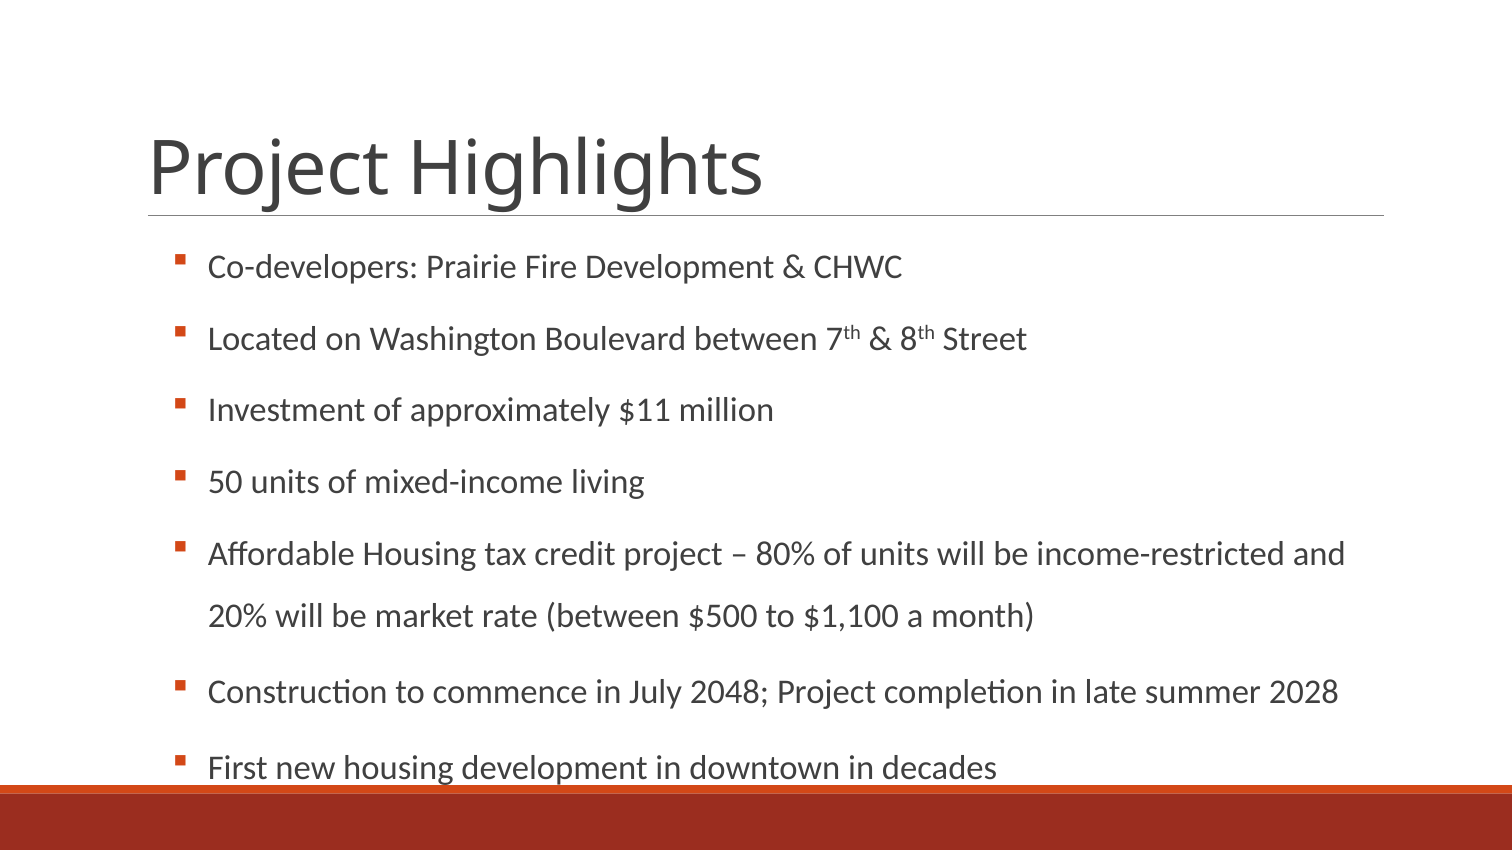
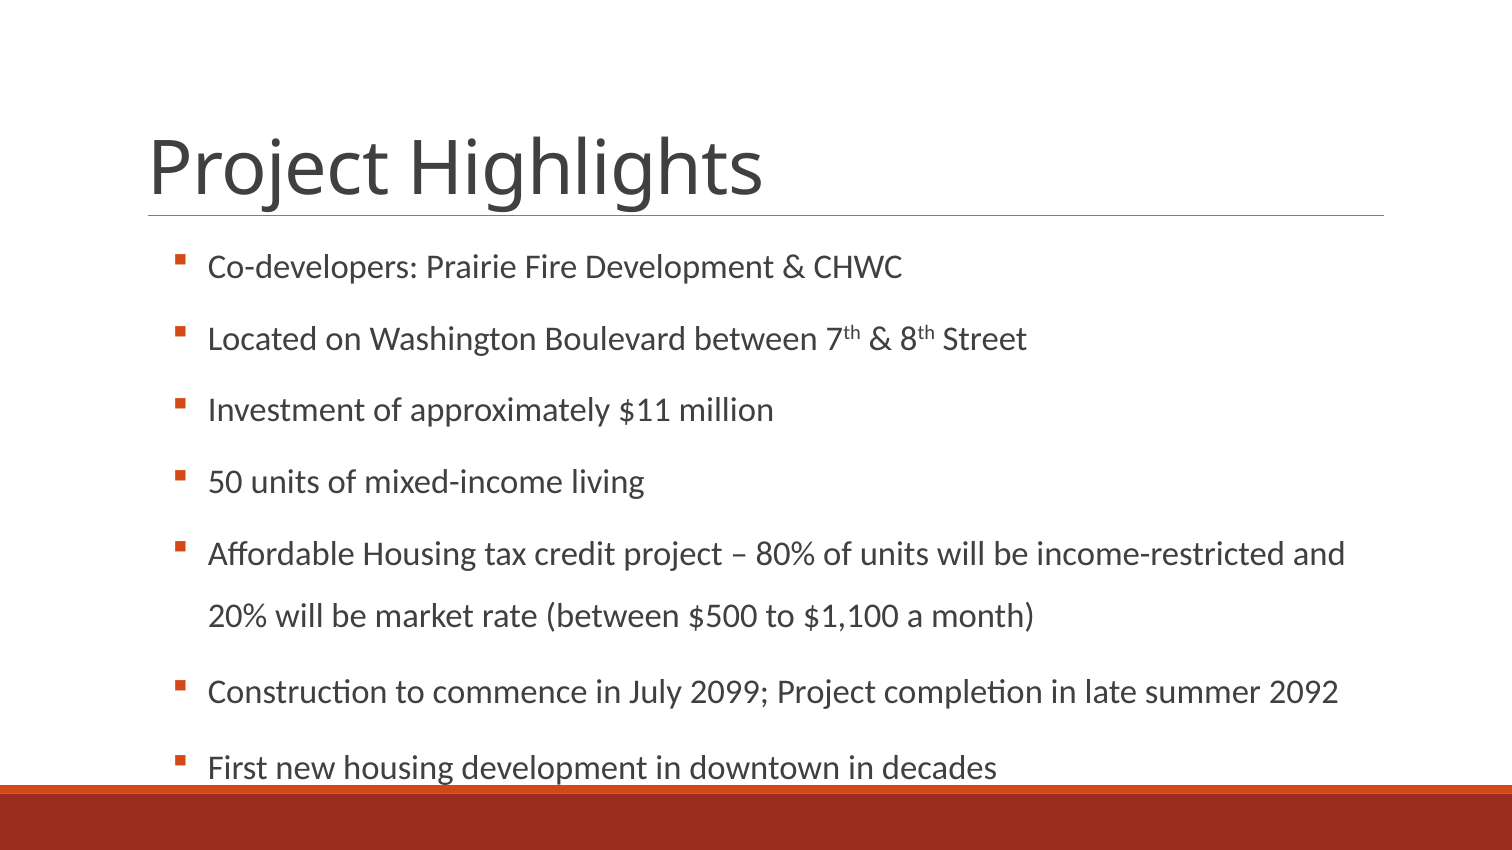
2048: 2048 -> 2099 (729, 693)
2028: 2028 -> 2092 (1304, 693)
